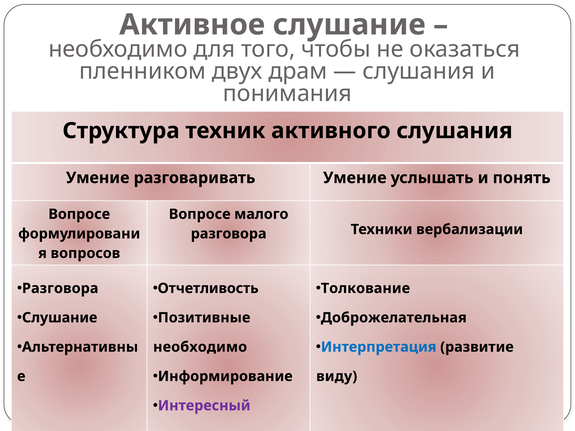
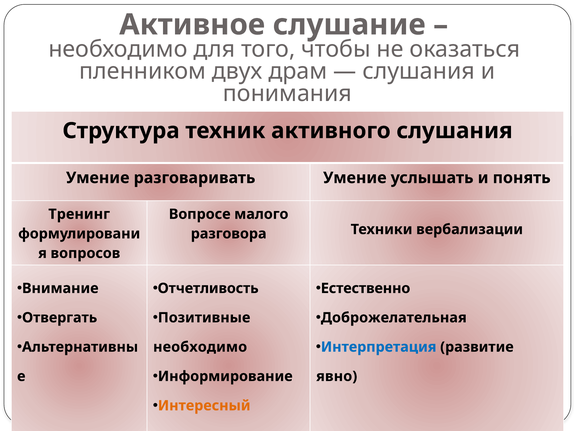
Вопросе: Вопросе -> Тренинг (79, 214)
Разговора: Разговора -> Внимание (60, 288)
Толкование: Толкование -> Естественно (366, 288)
Слушание: Слушание -> Отвергать (60, 318)
виду: виду -> явно (337, 376)
Интересный colour: purple -> orange (204, 406)
